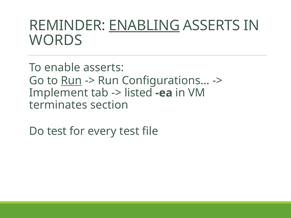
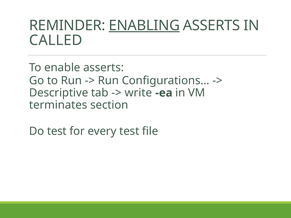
WORDS: WORDS -> CALLED (56, 40)
Run underline: present -> none (71, 81)
Implement: Implement -> Descriptive (59, 93)
listed: listed -> write (138, 93)
